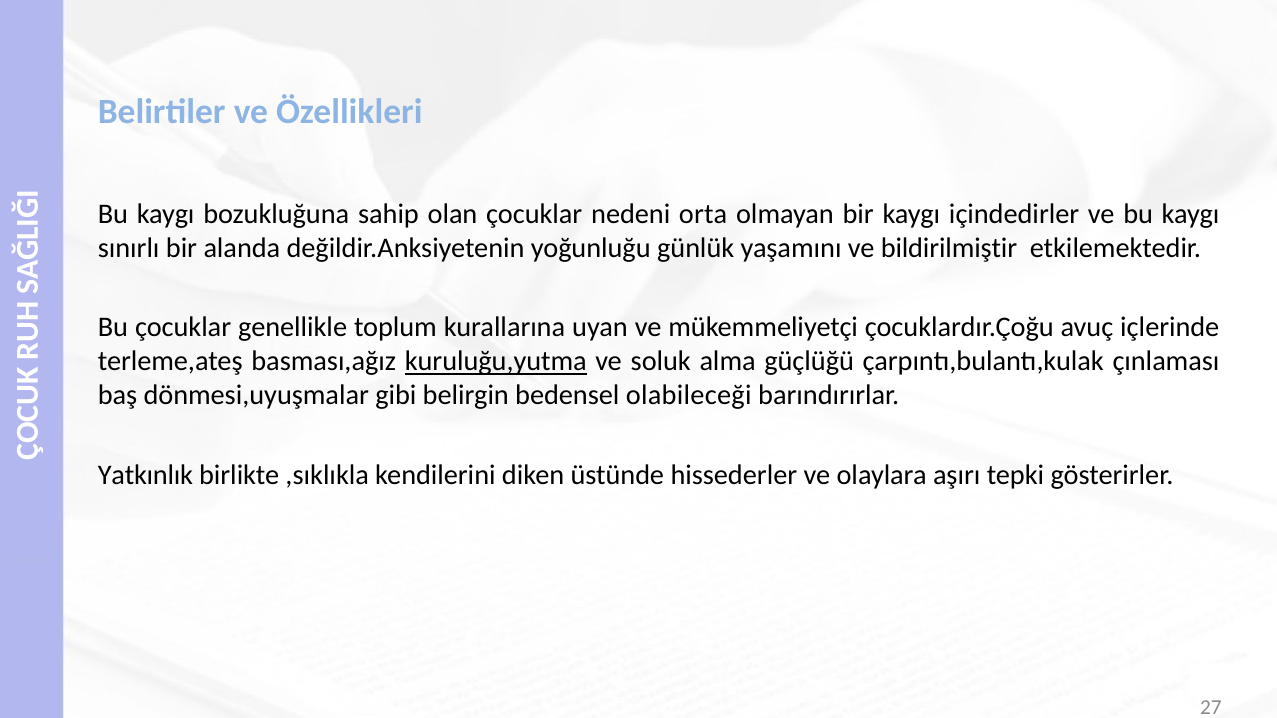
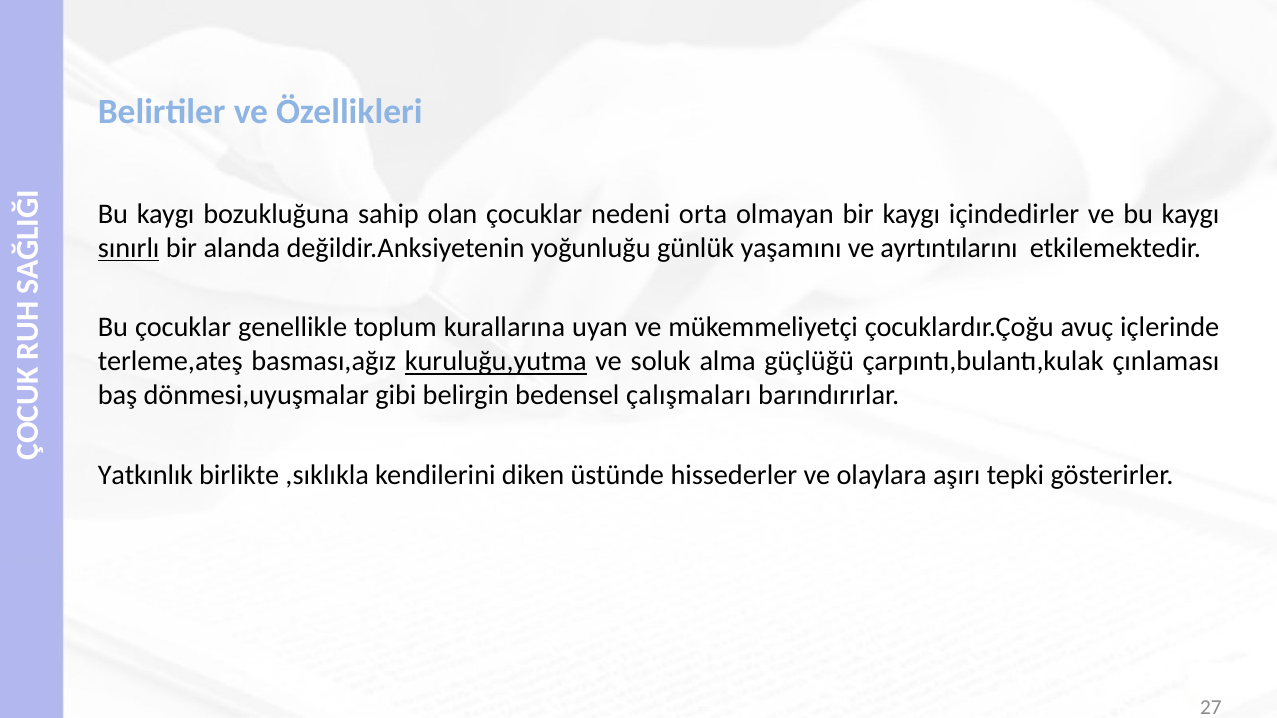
sınırlı underline: none -> present (129, 248)
bildirilmiştir: bildirilmiştir -> ayrtıntılarını (949, 248)
olabileceği: olabileceği -> çalışmaları (689, 396)
